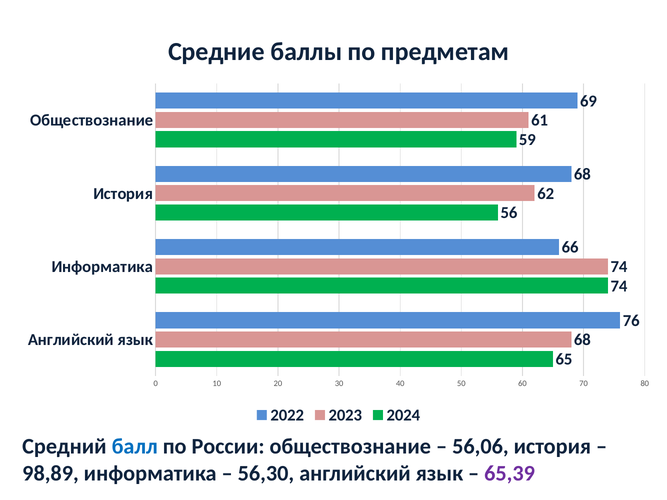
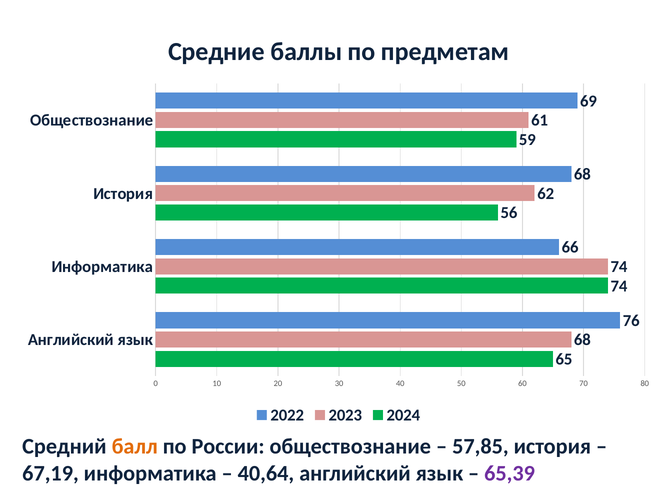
балл colour: blue -> orange (135, 447)
56,06: 56,06 -> 57,85 (480, 447)
98,89: 98,89 -> 67,19 (50, 474)
56,30: 56,30 -> 40,64 (266, 474)
